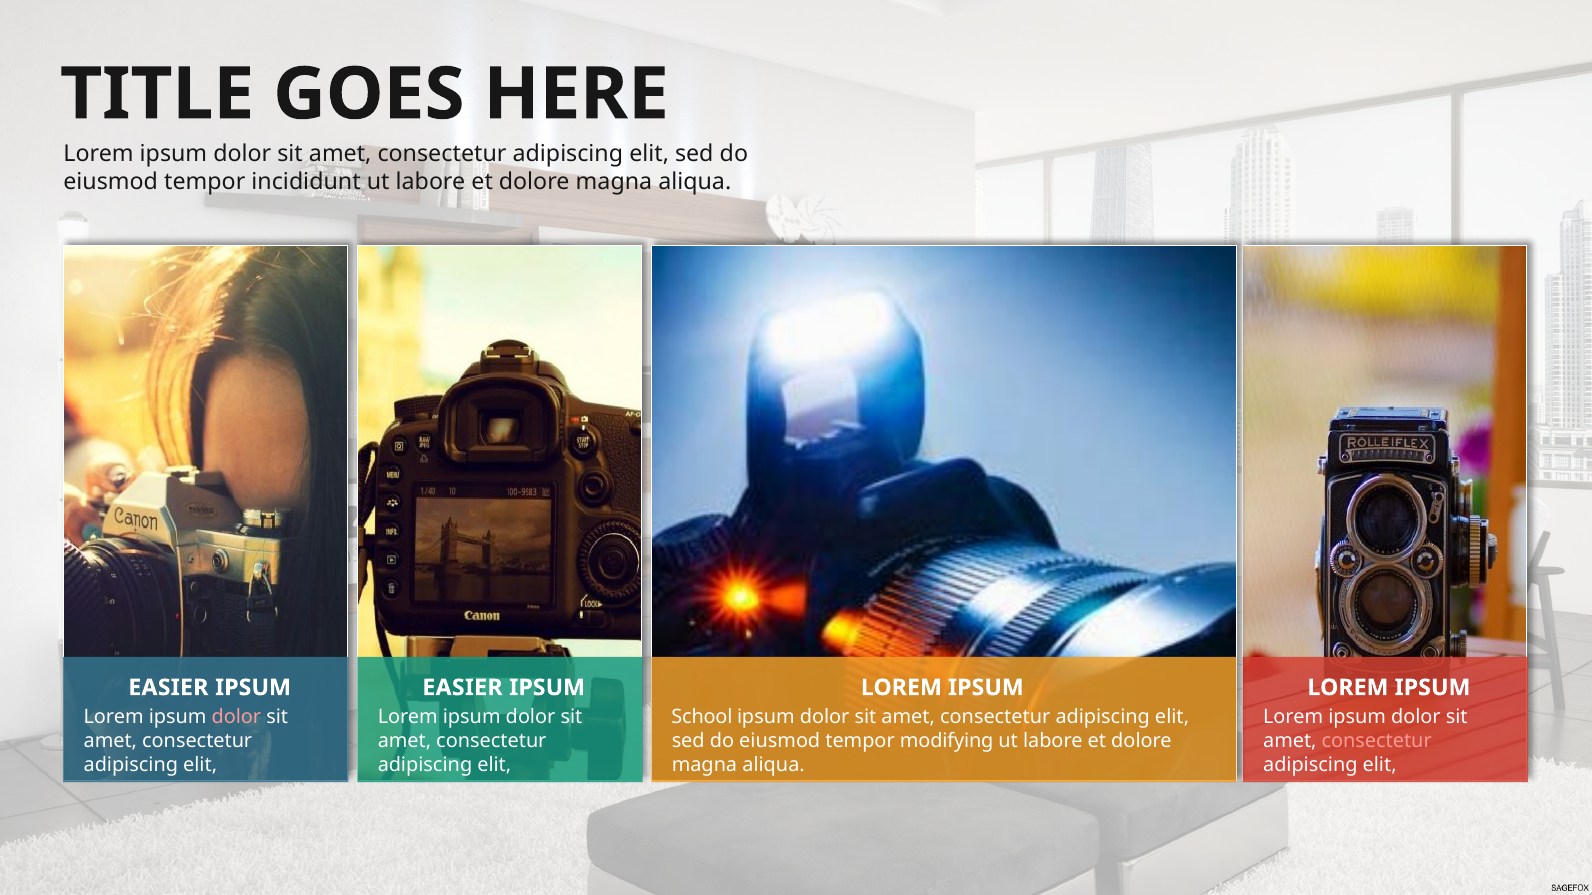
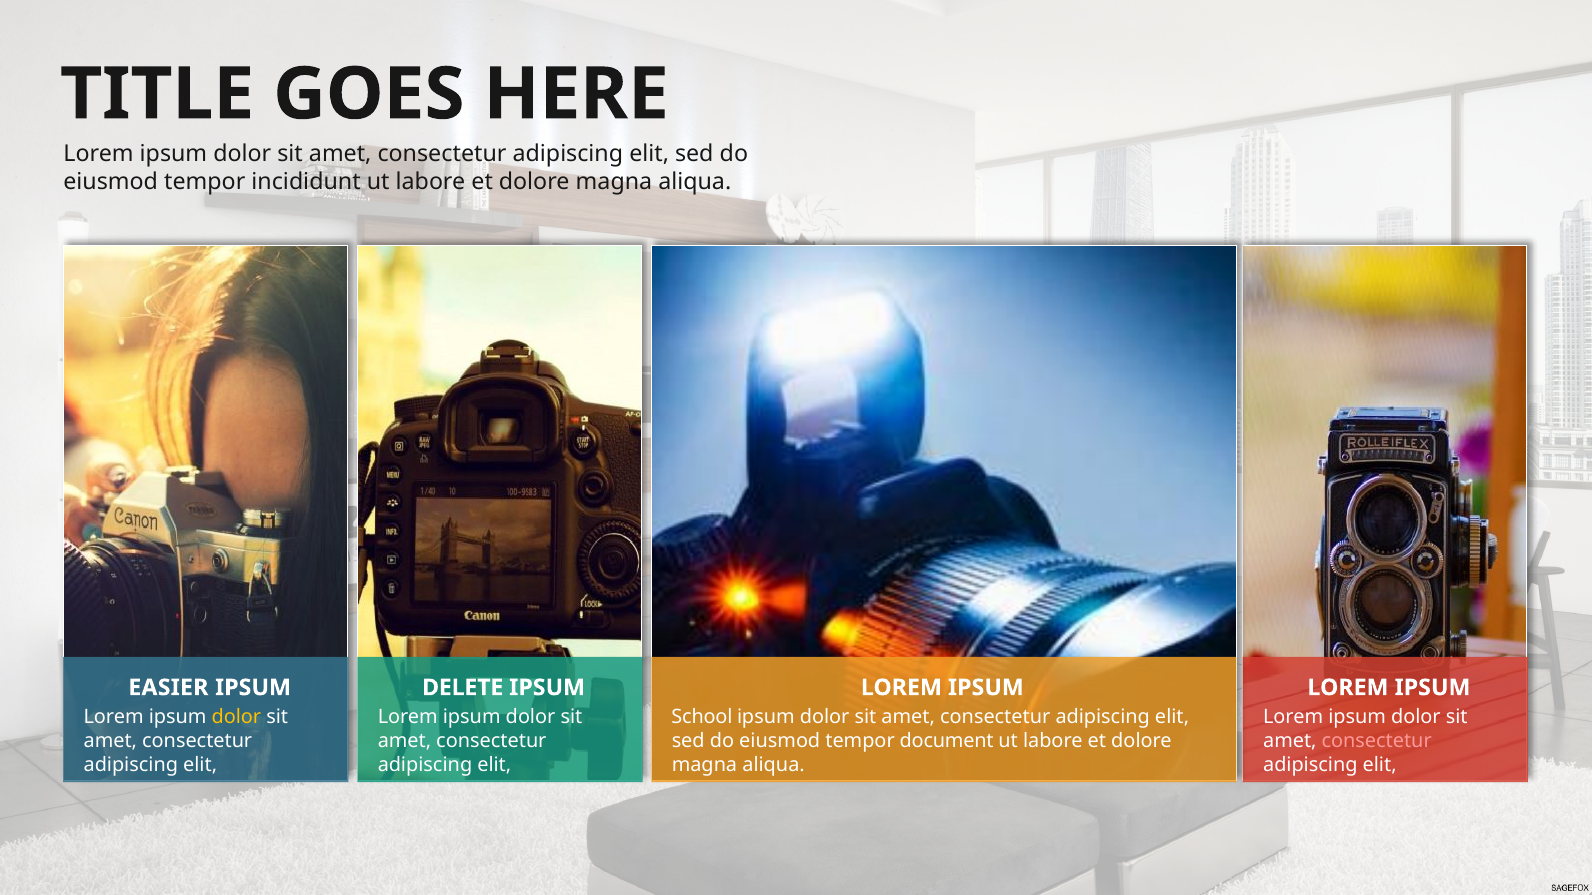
EASIER: EASIER -> DELETE (463, 688)
dolor colour: pink -> yellow (236, 718)
modifying: modifying -> document (947, 741)
